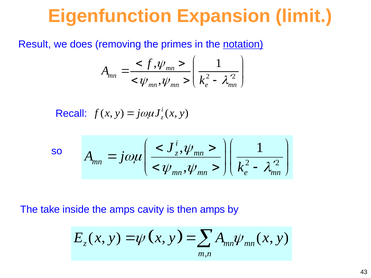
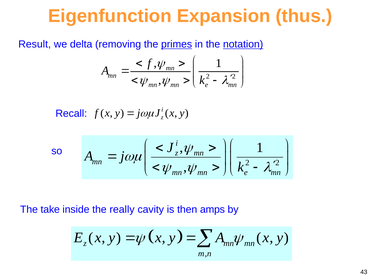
limit: limit -> thus (304, 16)
does: does -> delta (81, 44)
primes underline: none -> present (177, 44)
the amps: amps -> really (122, 210)
